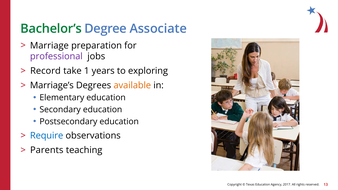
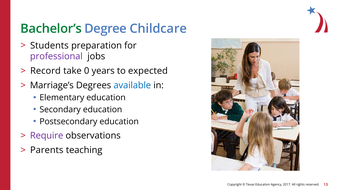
Associate: Associate -> Childcare (158, 29)
Marriage: Marriage -> Students (49, 46)
1: 1 -> 0 (87, 71)
exploring: exploring -> expected (148, 71)
available colour: orange -> blue (132, 85)
Require colour: blue -> purple (47, 136)
